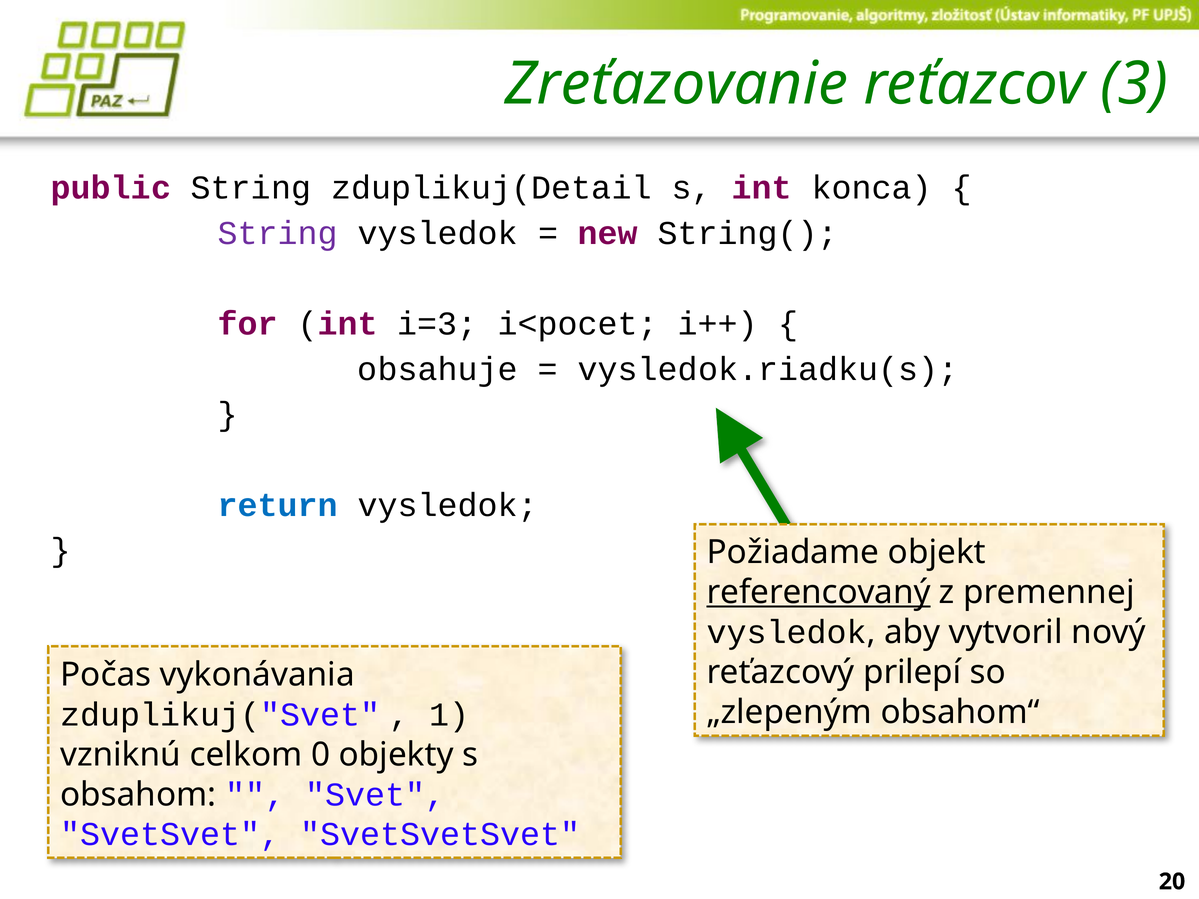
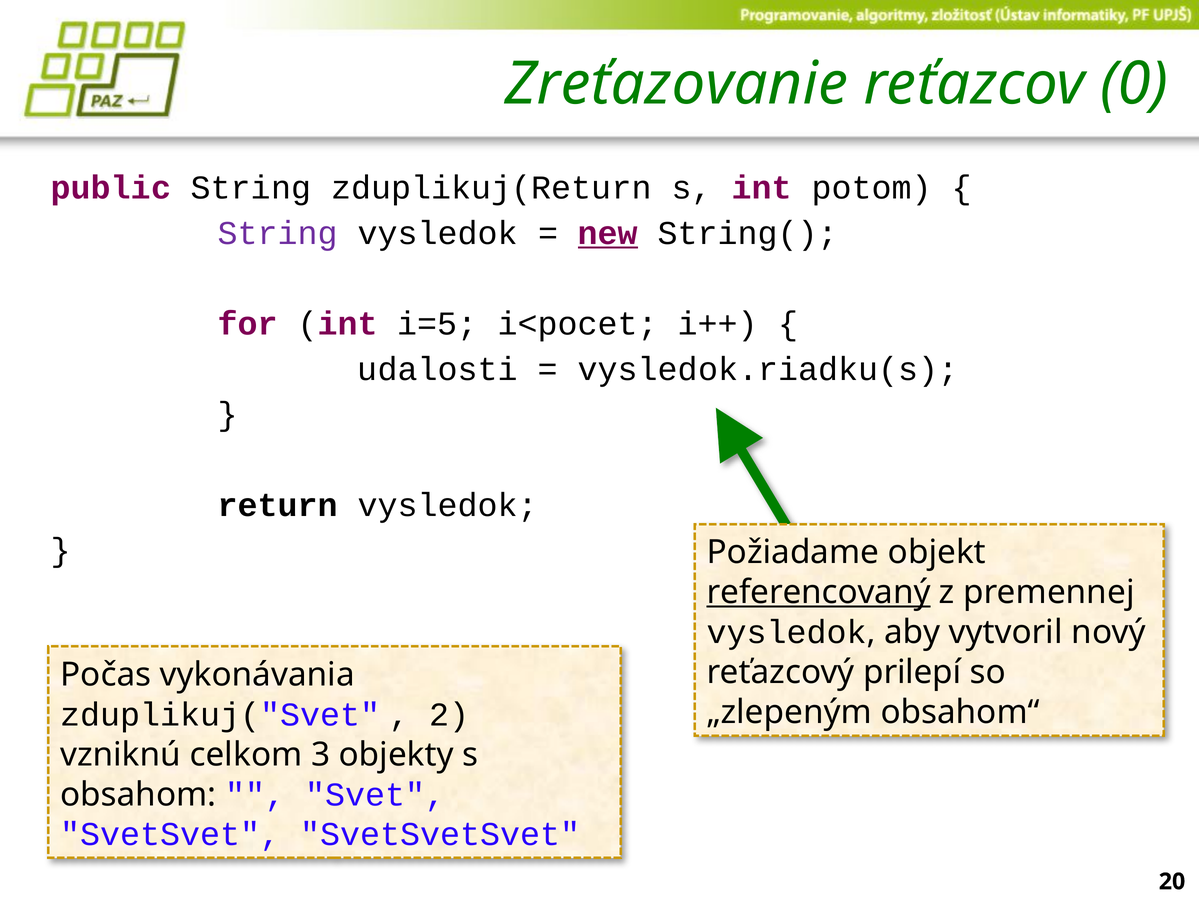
3: 3 -> 0 (1134, 84)
zduplikuj(Detail: zduplikuj(Detail -> zduplikuj(Return (491, 188)
konca: konca -> potom (872, 188)
new underline: none -> present (608, 233)
i=3: i=3 -> i=5 (437, 324)
obsahuje: obsahuje -> udalosti (438, 369)
return colour: blue -> black (278, 505)
1: 1 -> 2 (449, 715)
0: 0 -> 3 (321, 755)
